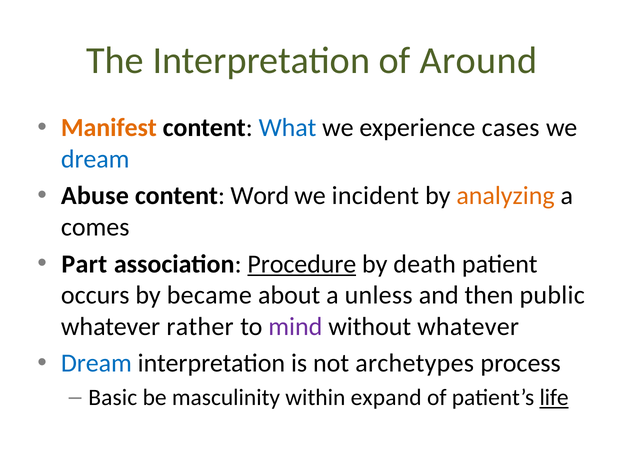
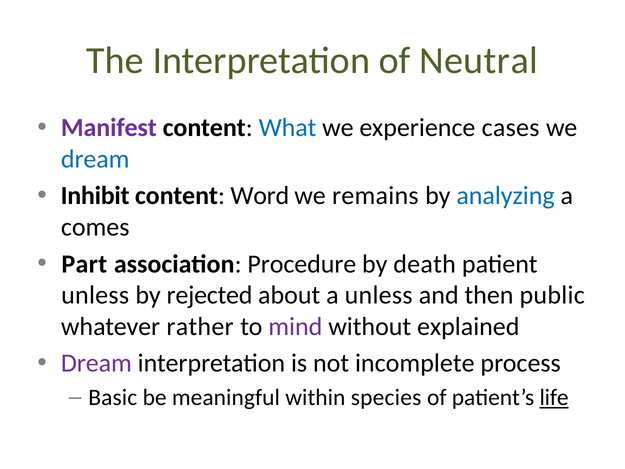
Around: Around -> Neutral (479, 61)
Manifest colour: orange -> purple (109, 128)
Abuse: Abuse -> Inhibit (95, 196)
incident: incident -> remains (375, 196)
analyzing colour: orange -> blue (506, 196)
Procedure underline: present -> none (302, 264)
occurs: occurs -> unless (95, 295)
became: became -> rejected (210, 295)
without whatever: whatever -> explained (468, 326)
Dream colour: blue -> purple (96, 363)
archetypes: archetypes -> incomplete (415, 363)
masculinity: masculinity -> meaningful (226, 398)
expand: expand -> species (386, 398)
